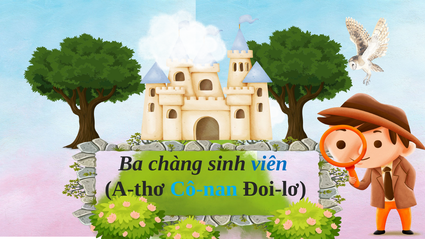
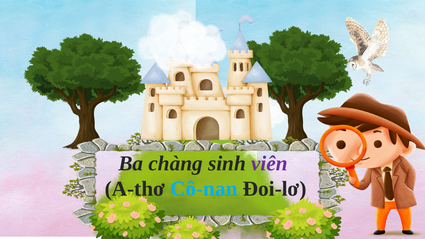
viên colour: blue -> purple (269, 163)
